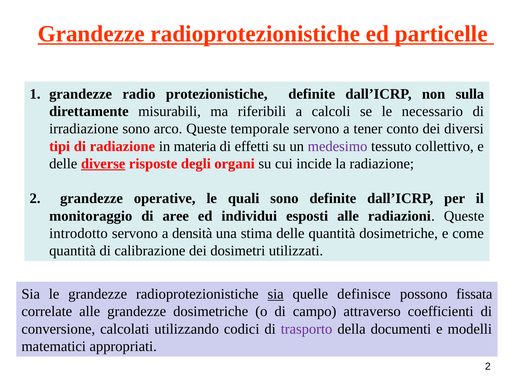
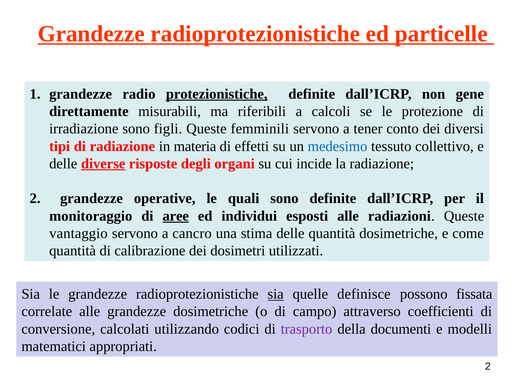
protezionistiche underline: none -> present (217, 94)
sulla: sulla -> gene (470, 94)
necessario: necessario -> protezione (432, 111)
arco: arco -> figli (168, 129)
temporale: temporale -> femminili (260, 129)
medesimo colour: purple -> blue (338, 146)
aree underline: none -> present (176, 216)
introdotto: introdotto -> vantaggio (78, 233)
densità: densità -> cancro (192, 233)
